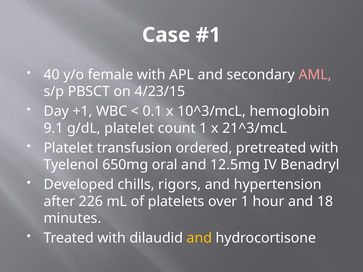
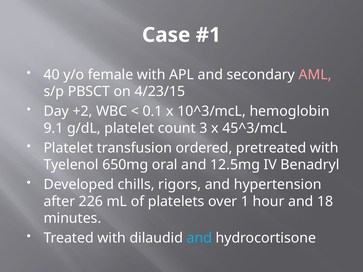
+1: +1 -> +2 (82, 111)
count 1: 1 -> 3 (203, 128)
21^3/mcL: 21^3/mcL -> 45^3/mcL (255, 128)
and colour: yellow -> light blue (199, 238)
